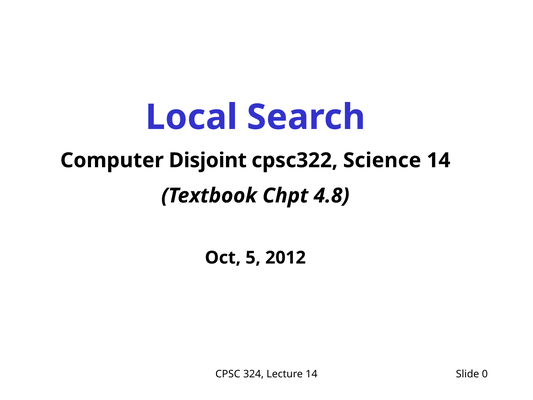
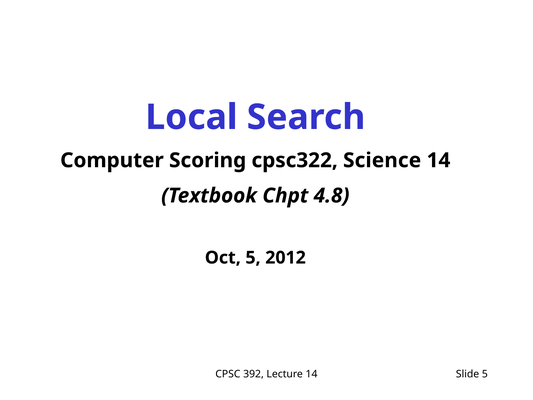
Disjoint: Disjoint -> Scoring (208, 160)
324: 324 -> 392 (253, 374)
Slide 0: 0 -> 5 (485, 374)
